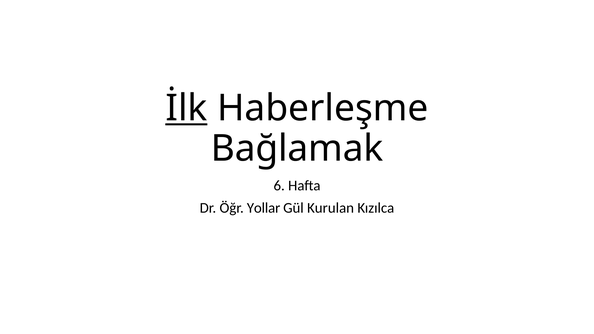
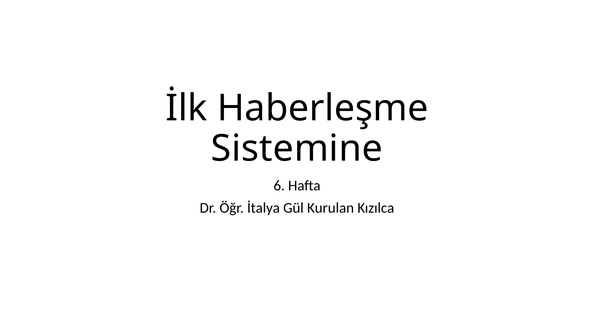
İlk underline: present -> none (186, 108)
Bağlamak: Bağlamak -> Sistemine (297, 148)
Yollar: Yollar -> İtalya (264, 208)
